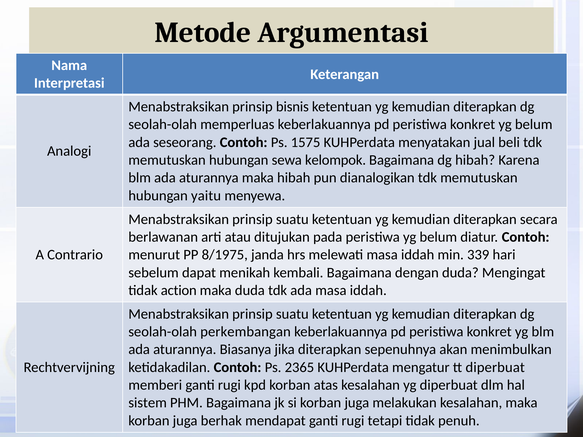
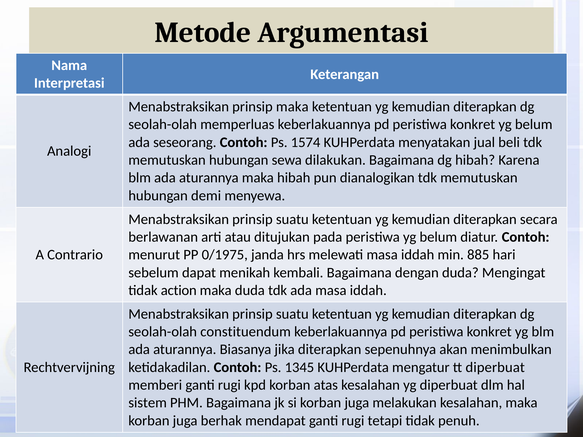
prinsip bisnis: bisnis -> maka (292, 107)
1575: 1575 -> 1574 (306, 142)
kelompok: kelompok -> dilakukan (335, 160)
yaitu: yaitu -> demi (206, 196)
8/1975: 8/1975 -> 0/1975 (225, 255)
339: 339 -> 885 (478, 255)
perkembangan: perkembangan -> constituendum (246, 332)
2365: 2365 -> 1345 (299, 368)
